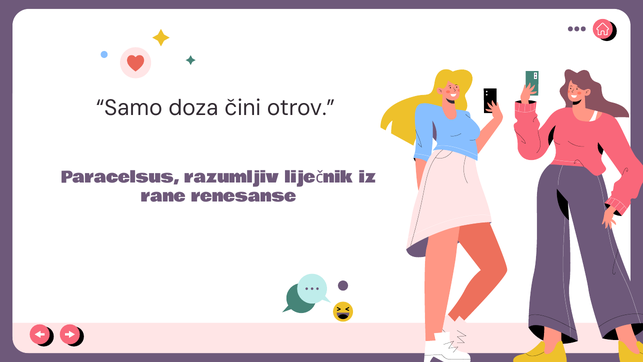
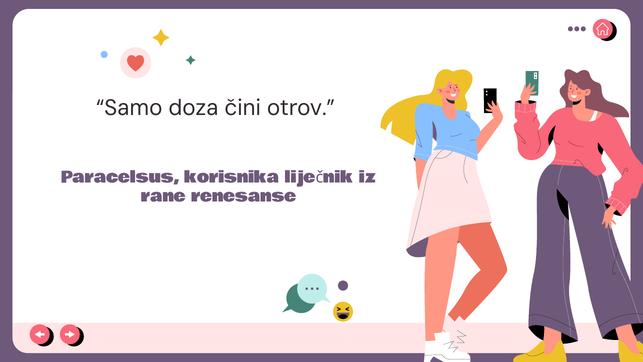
razumljiv: razumljiv -> korisnika (232, 177)
